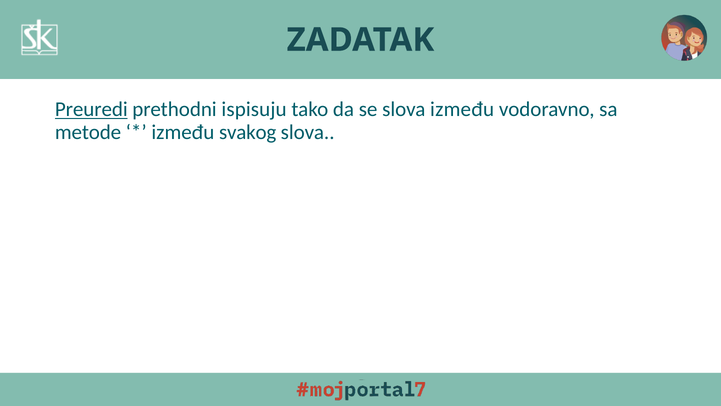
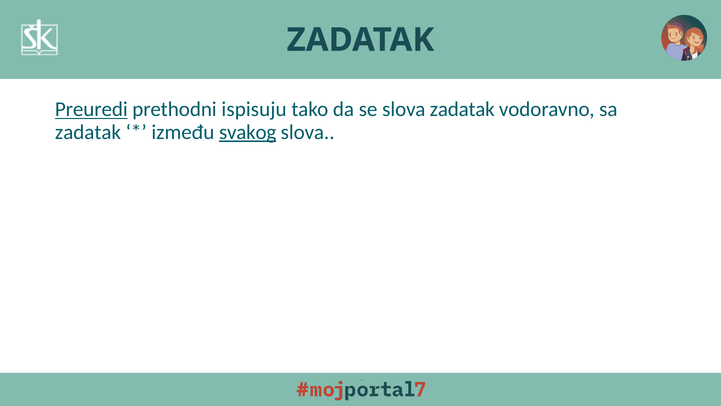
slova između: između -> zadatak (462, 109)
metode: metode -> zadatak (88, 132)
svakog underline: none -> present (248, 132)
